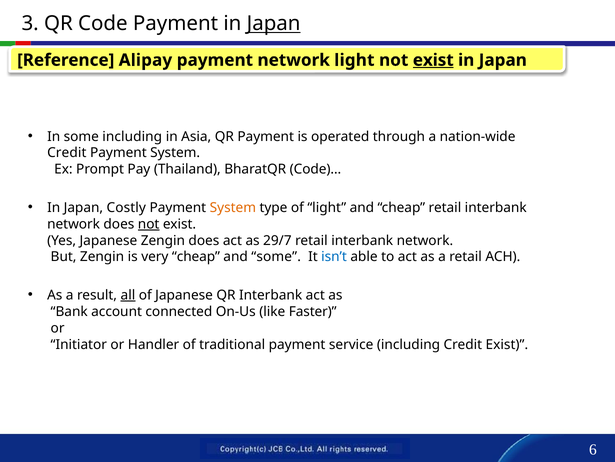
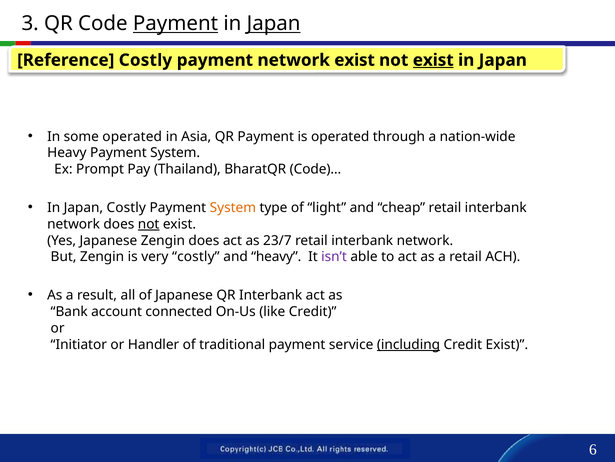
Payment underline: none -> present (176, 24)
Reference Alipay: Alipay -> Costly (145, 60)
network light: light -> exist (355, 60)
some including: including -> operated (132, 136)
Credit: Credit -> Heavy (67, 153)
29/7: 29/7 -> 23/7 (277, 240)
very cheap: cheap -> costly (196, 257)
and some: some -> heavy (276, 257)
isn’t colour: blue -> purple (334, 257)
all underline: present -> none (128, 295)
like Faster: Faster -> Credit (313, 311)
including underline: none -> present (408, 344)
